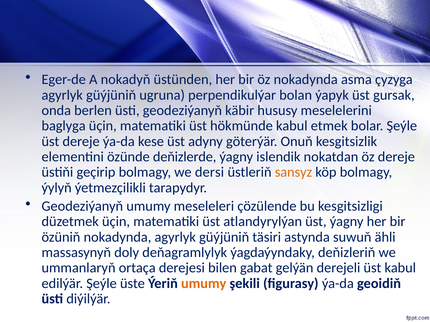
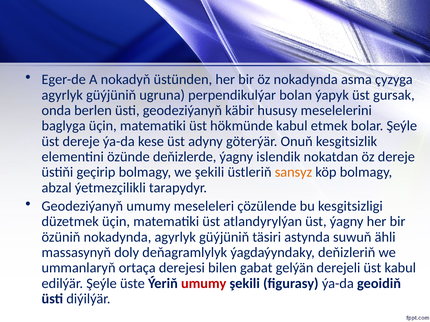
we dersi: dersi -> şekili (210, 172)
ýylyň: ýylyň -> abzal (57, 188)
umumy colour: orange -> red (204, 284)
